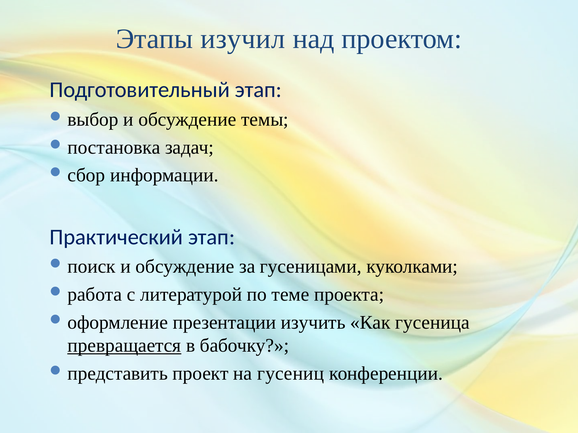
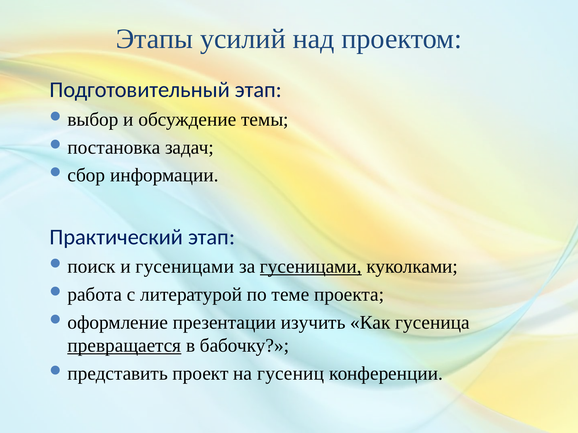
изучил: изучил -> усилий (243, 39)
обсуждение: обсуждение -> гусеницами (185, 267)
гусеницами underline: none -> present (311, 267)
